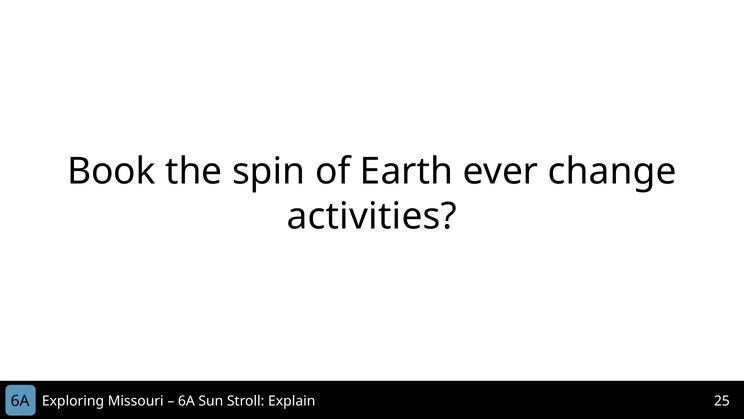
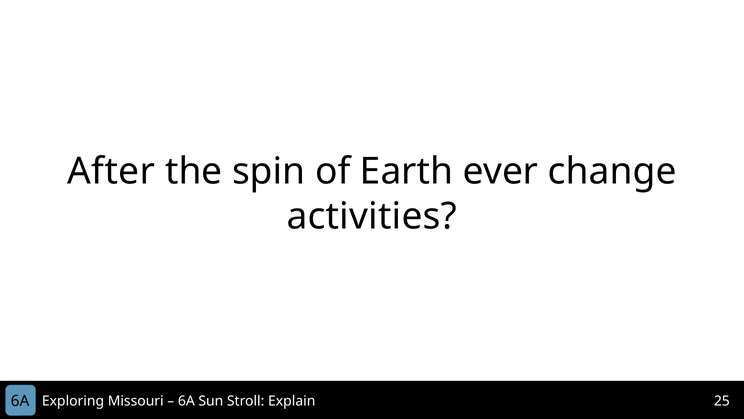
Book: Book -> After (111, 171)
